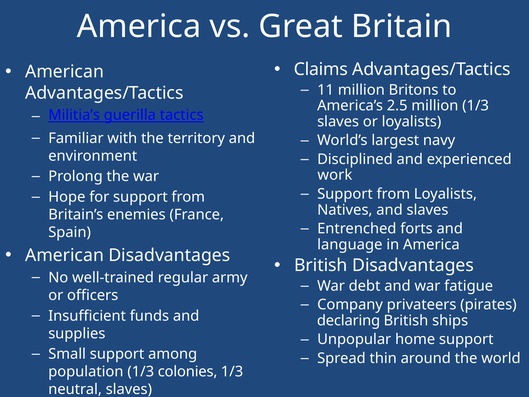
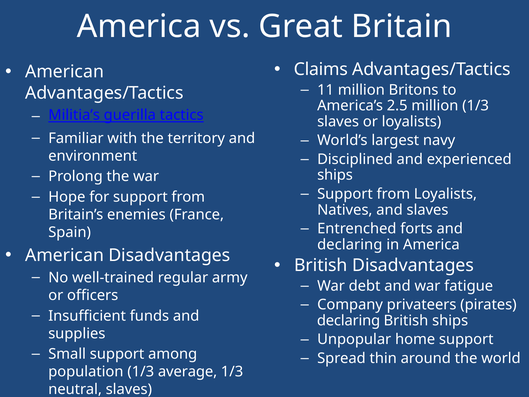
work: work -> ships (335, 175)
language: language -> declaring (350, 244)
colonies: colonies -> average (188, 372)
